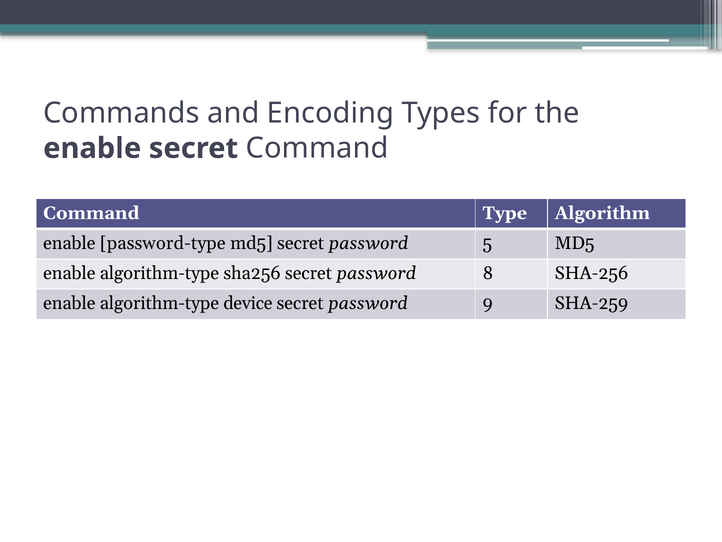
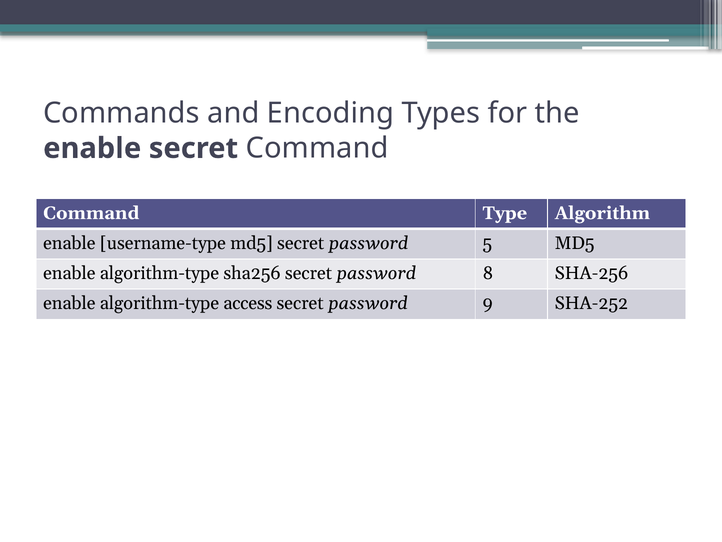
password-type: password-type -> username-type (163, 243)
device: device -> access (248, 303)
SHA-259: SHA-259 -> SHA-252 (591, 303)
